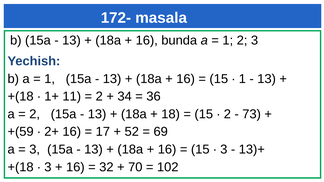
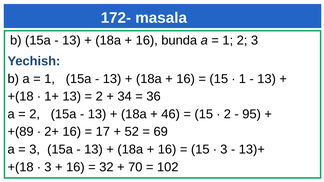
1+ 11: 11 -> 13 (72, 97)
18: 18 -> 46 (171, 114)
73: 73 -> 95 (252, 114)
+(59: +(59 -> +(89 (21, 132)
